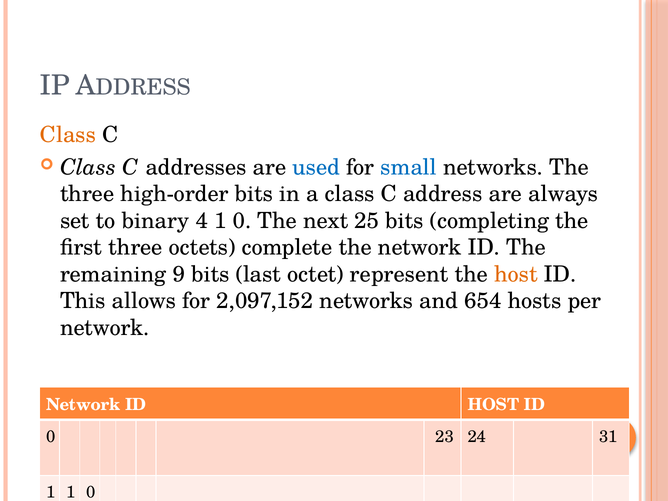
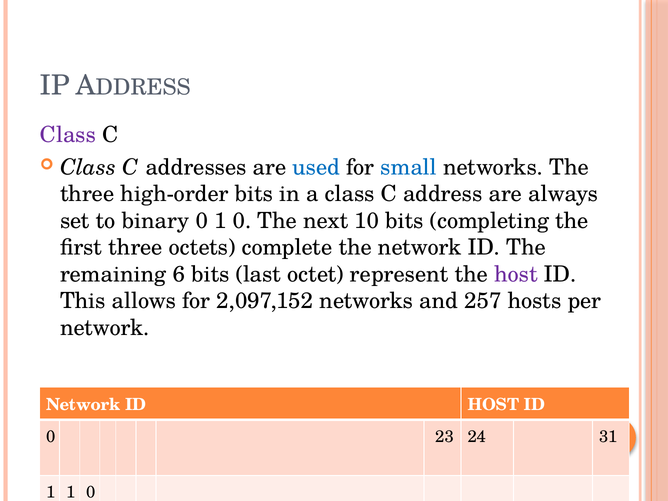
Class colour: orange -> purple (68, 135)
binary 4: 4 -> 0 (202, 221)
25: 25 -> 10 (367, 221)
9: 9 -> 6 (179, 274)
host colour: orange -> purple (516, 274)
654: 654 -> 257 (483, 301)
